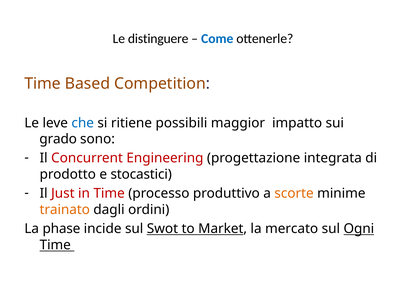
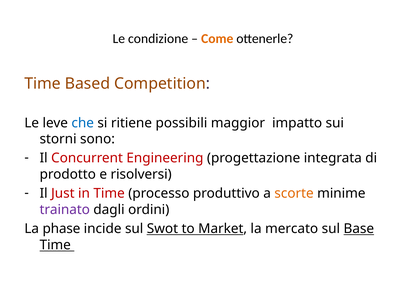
distinguere: distinguere -> condizione (158, 39)
Come colour: blue -> orange (217, 39)
grado: grado -> storni (58, 139)
stocastici: stocastici -> risolversi (141, 174)
trainato colour: orange -> purple (65, 209)
Ogni: Ogni -> Base (359, 228)
